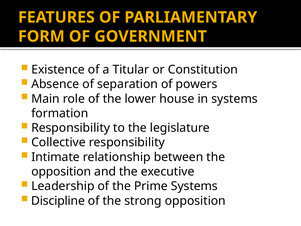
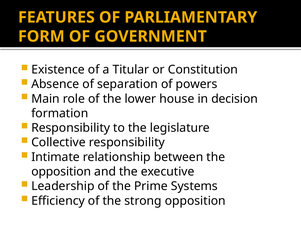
in systems: systems -> decision (235, 99)
Discipline: Discipline -> Efficiency (58, 201)
